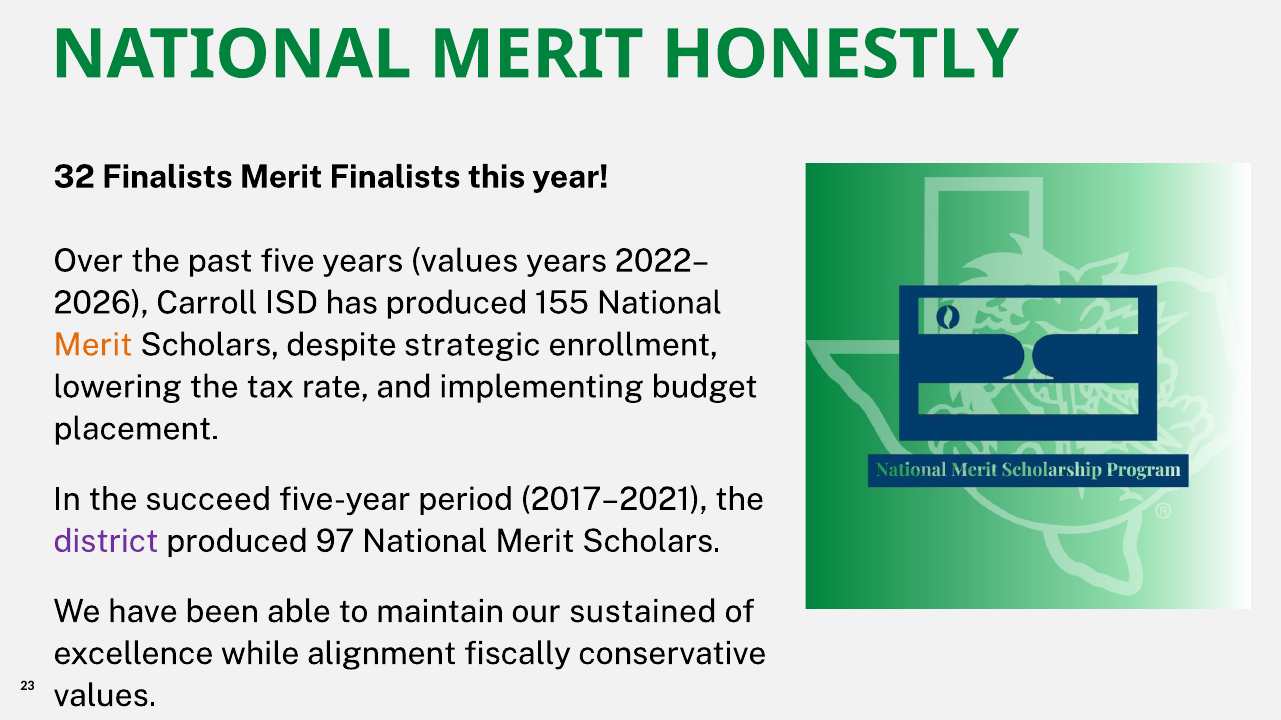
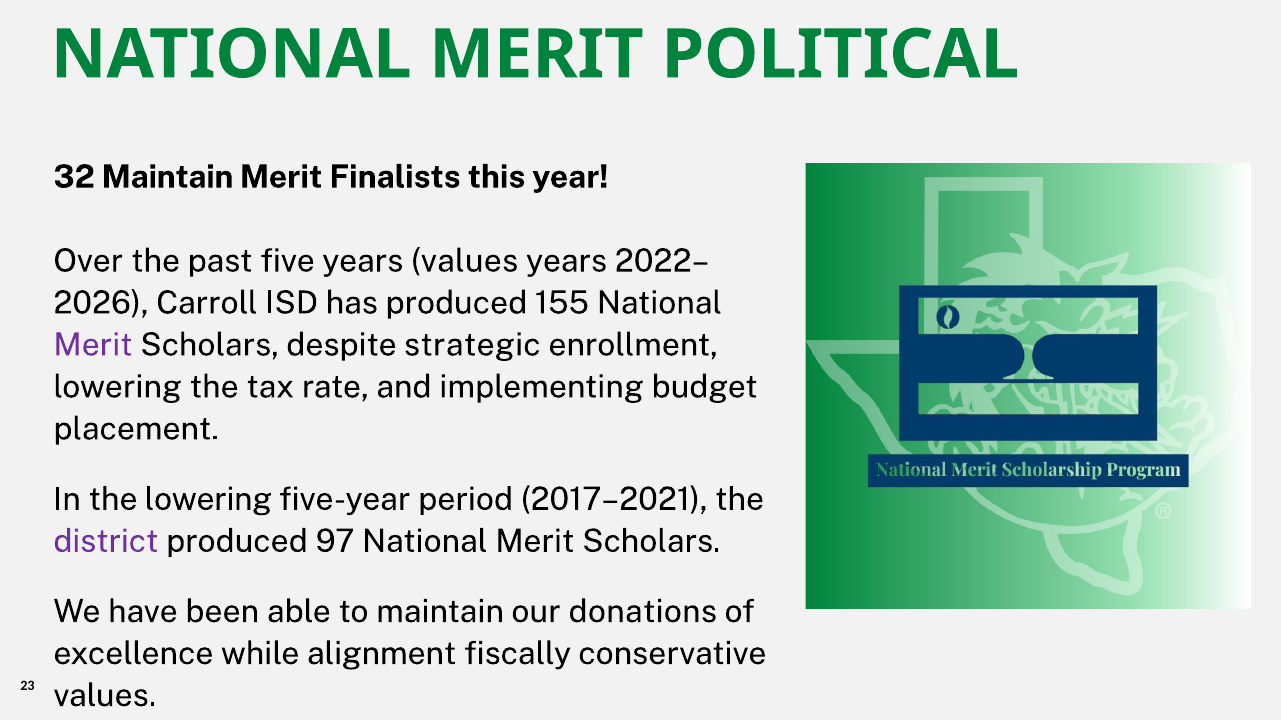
HONESTLY: HONESTLY -> POLITICAL (840, 55)
32 Finalists: Finalists -> Maintain (168, 177)
Merit colour: orange -> purple (93, 345)
the succeed: succeed -> lowering (208, 500)
sustained: sustained -> donations (643, 612)
